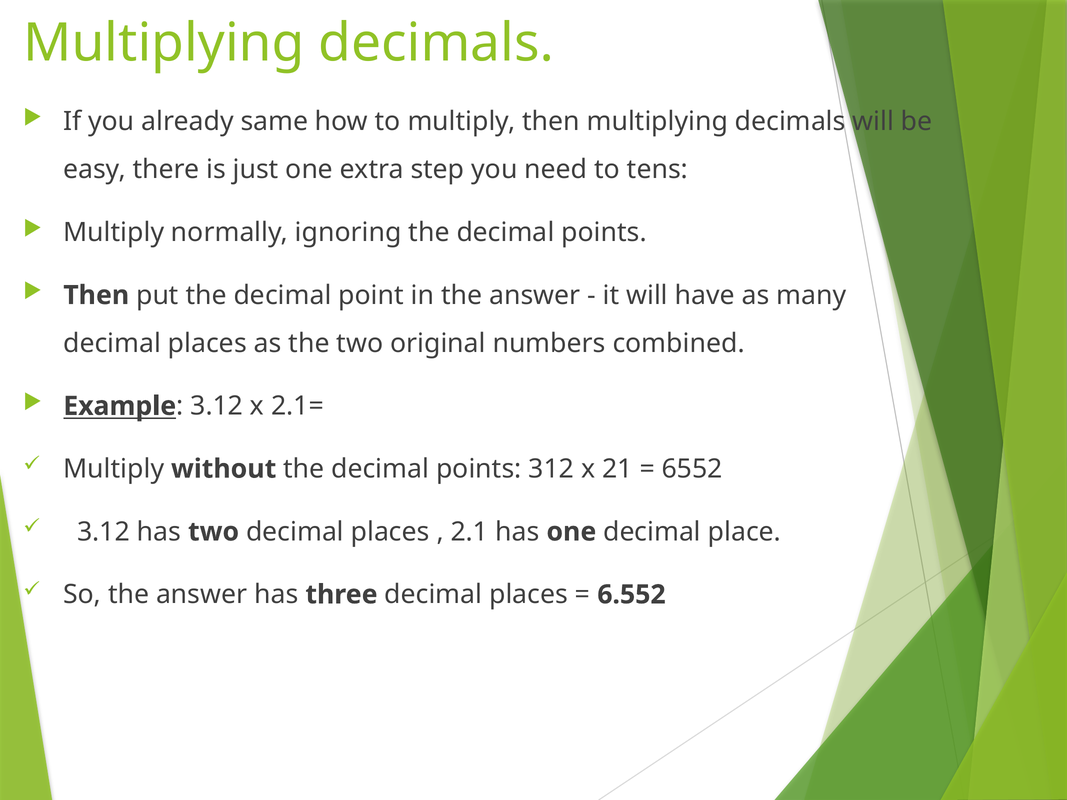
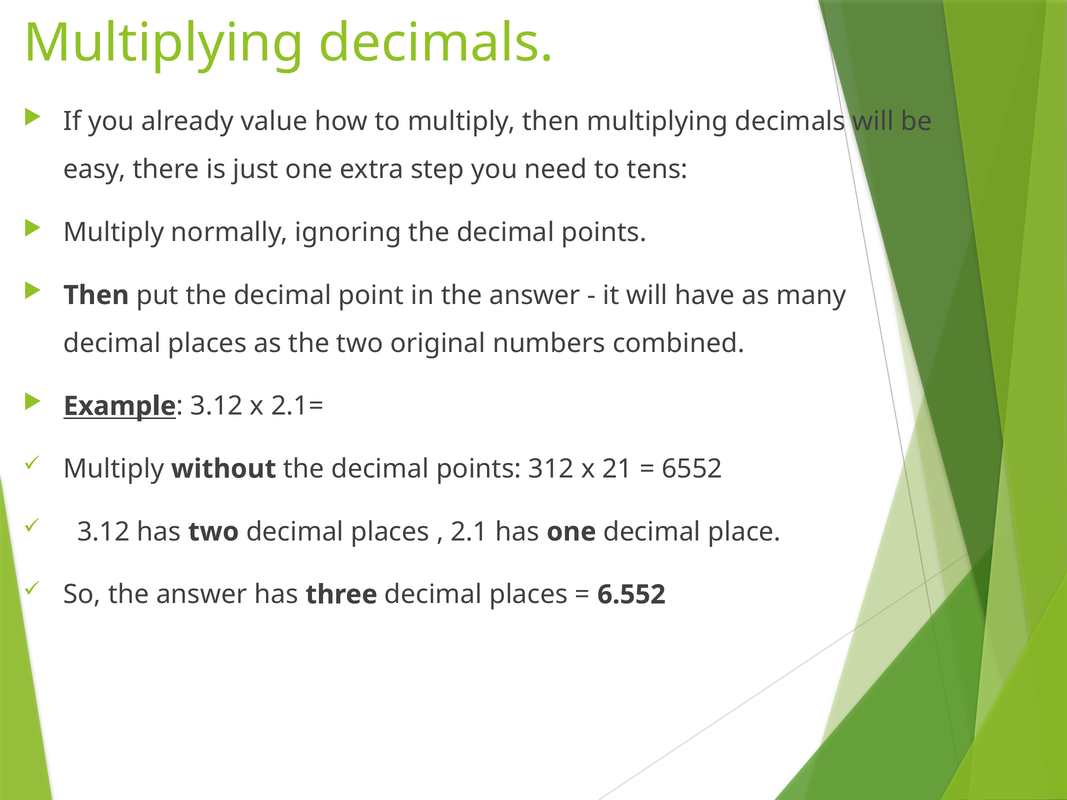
same: same -> value (274, 122)
